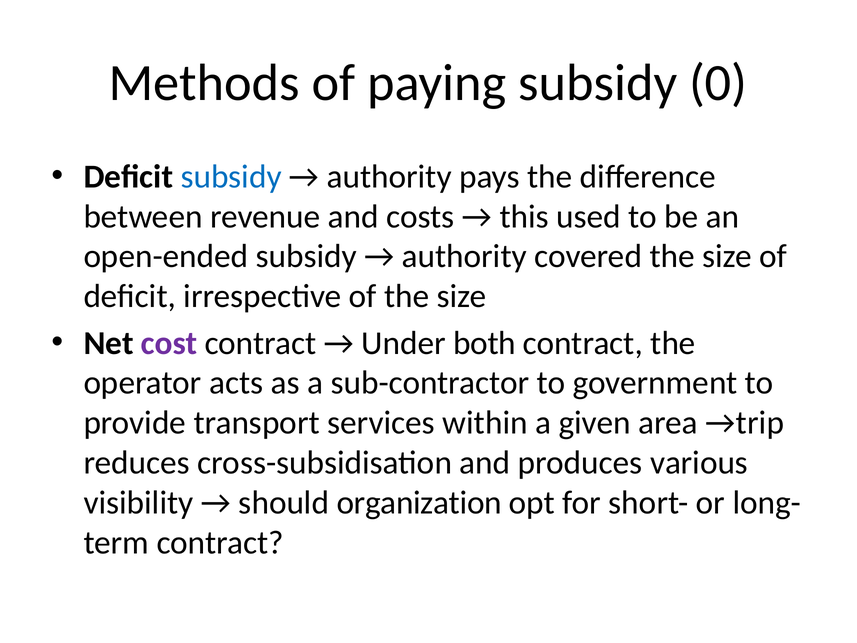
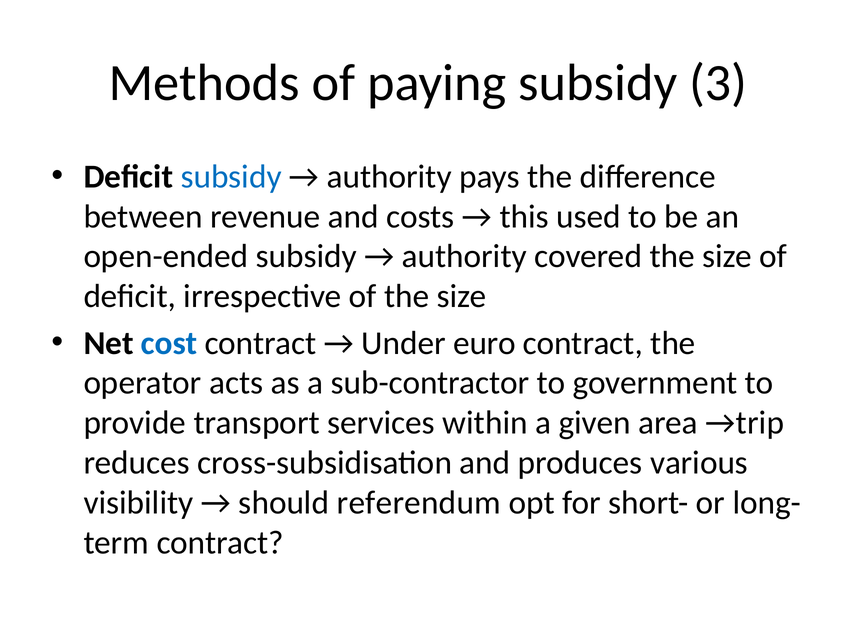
0: 0 -> 3 (718, 83)
cost colour: purple -> blue (169, 343)
both: both -> euro (485, 343)
organization: organization -> referendum (419, 503)
